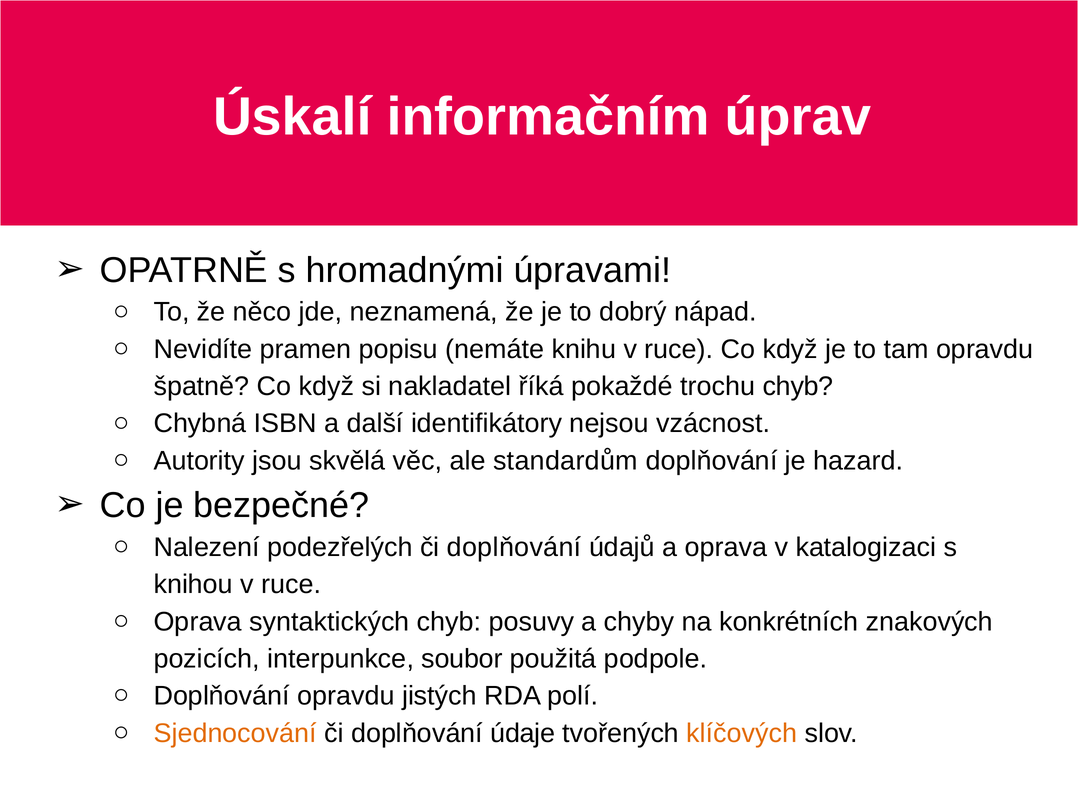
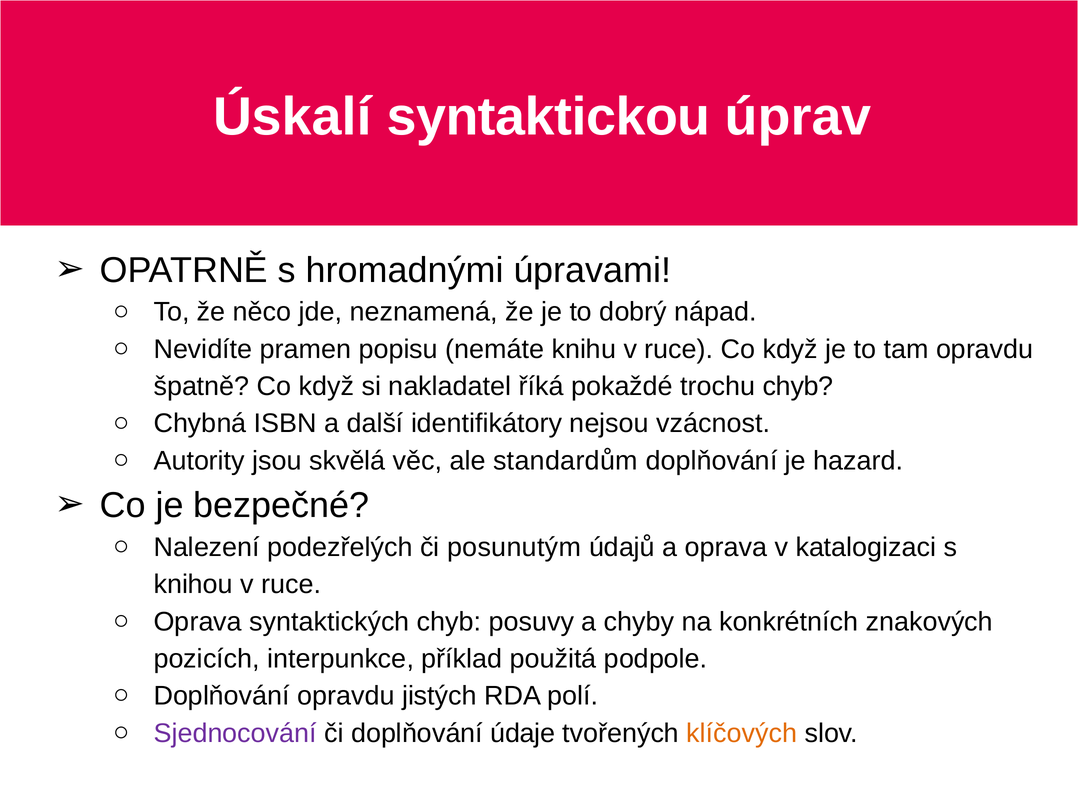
informačním: informačním -> syntaktickou (549, 117)
podezřelých či doplňování: doplňování -> posunutým (514, 548)
soubor: soubor -> příklad (462, 659)
Sjednocování colour: orange -> purple (235, 734)
